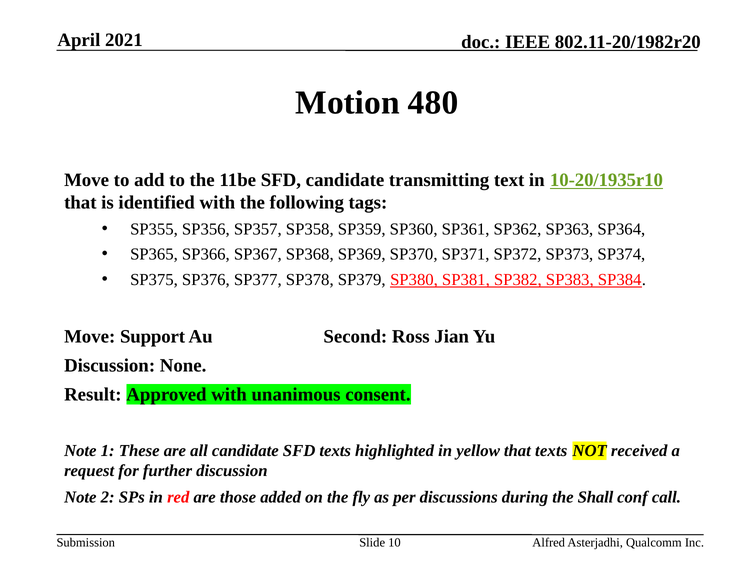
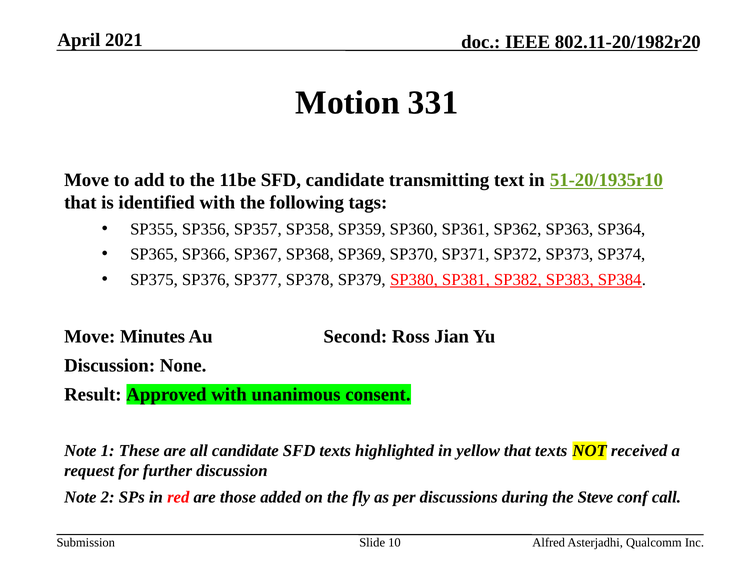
480: 480 -> 331 (433, 103)
10-20/1935r10: 10-20/1935r10 -> 51-20/1935r10 (606, 180)
Support: Support -> Minutes (153, 336)
Shall: Shall -> Steve (595, 497)
